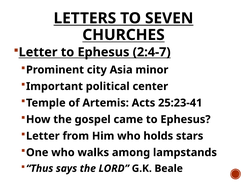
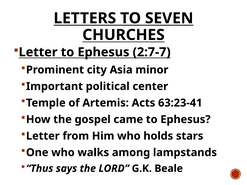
2:4-7: 2:4-7 -> 2:7-7 (152, 52)
25:23-41: 25:23-41 -> 63:23-41 (180, 103)
